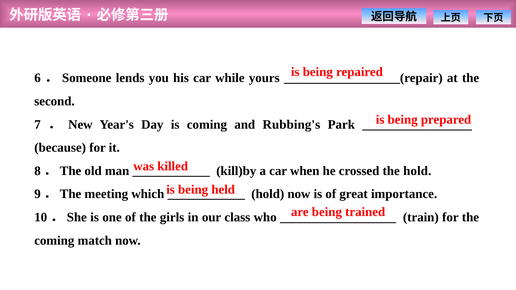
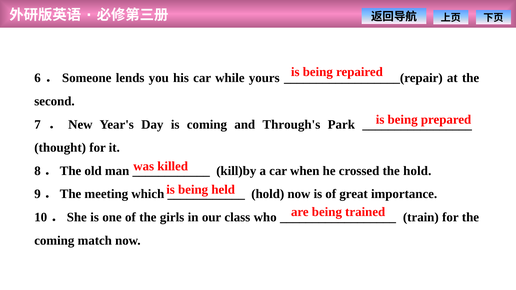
Rubbing's: Rubbing's -> Through's (291, 125)
because: because -> thought (60, 148)
